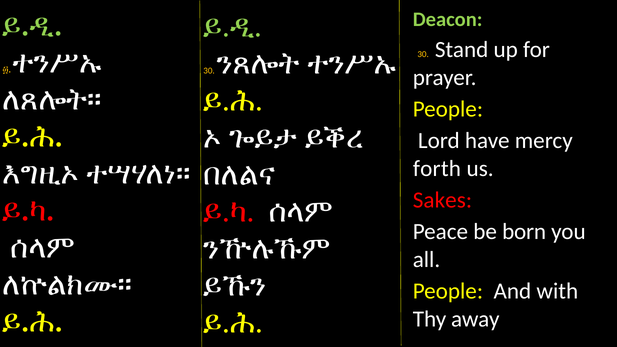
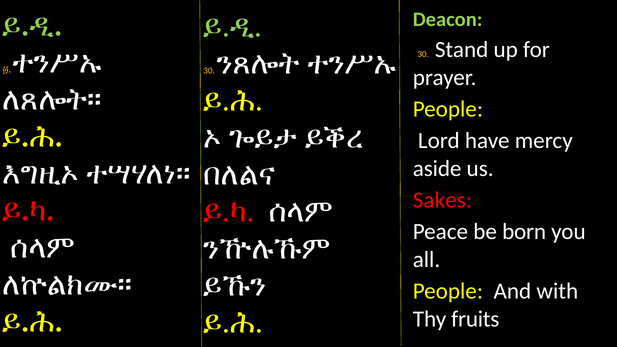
forth: forth -> aside (437, 169)
away: away -> fruits (475, 319)
